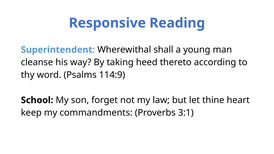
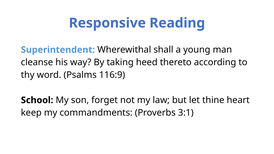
114:9: 114:9 -> 116:9 (112, 75)
